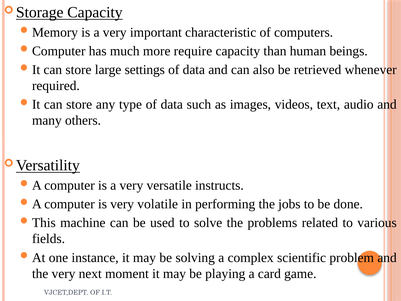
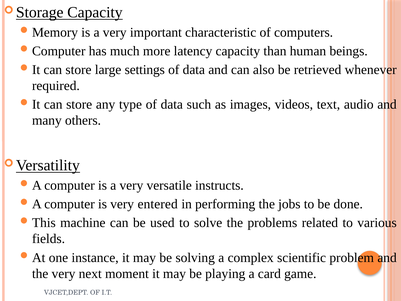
require: require -> latency (193, 51)
volatile: volatile -> entered (158, 204)
